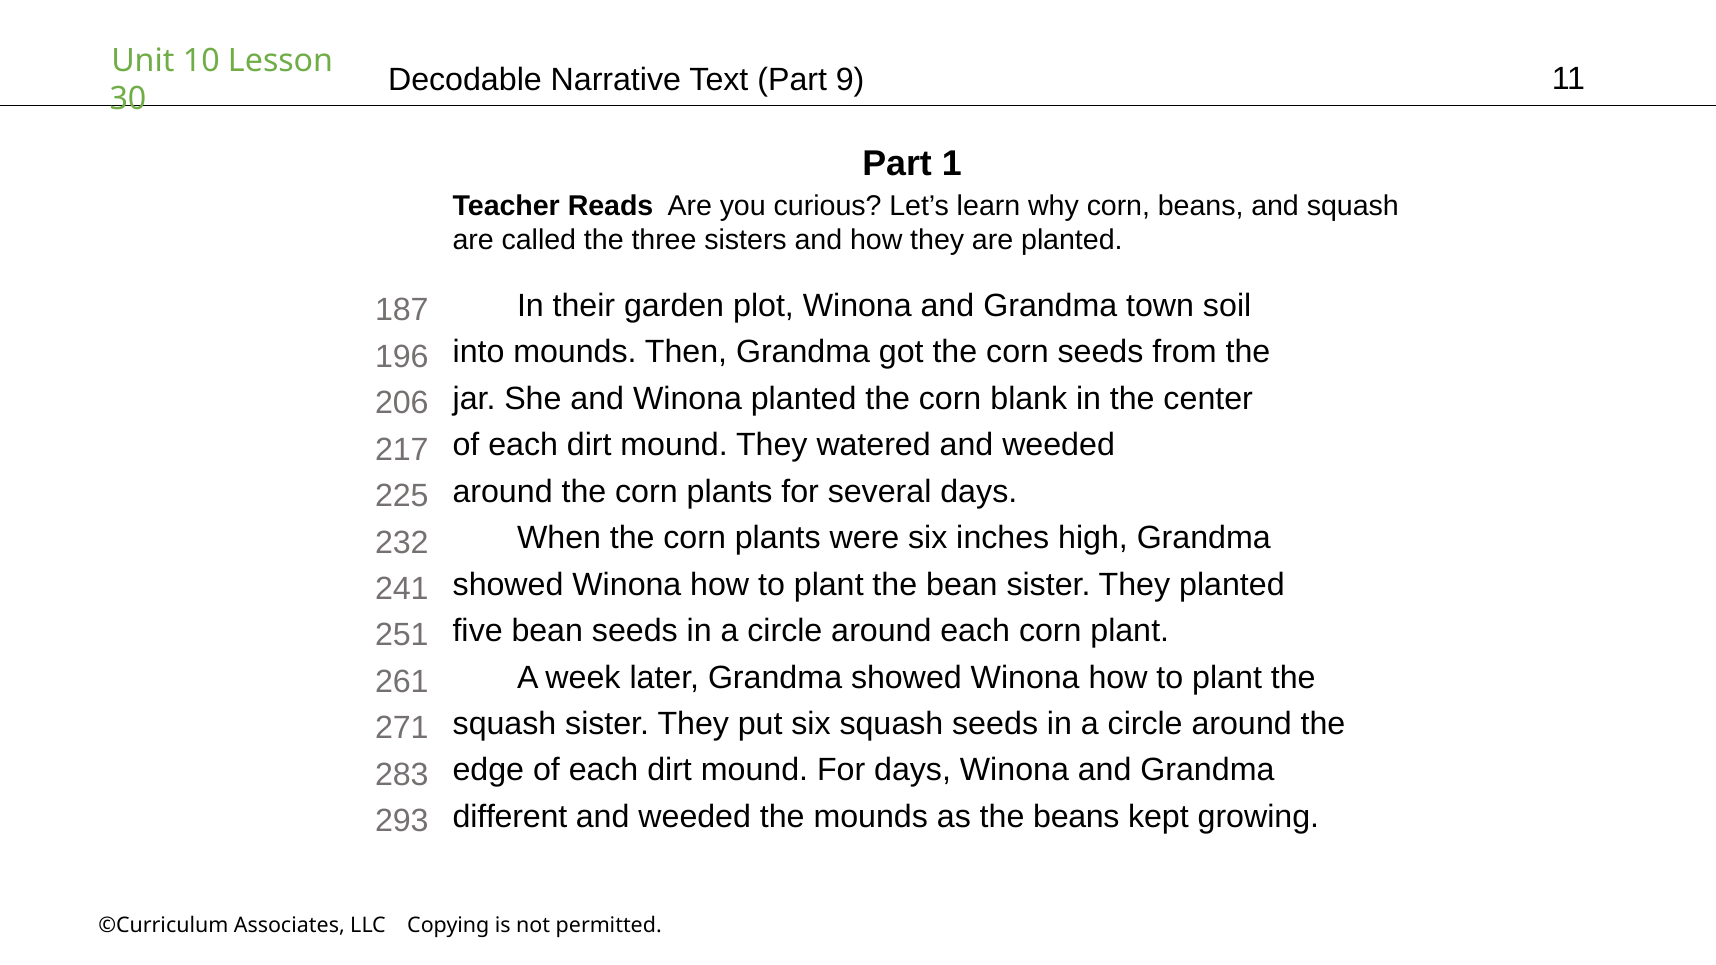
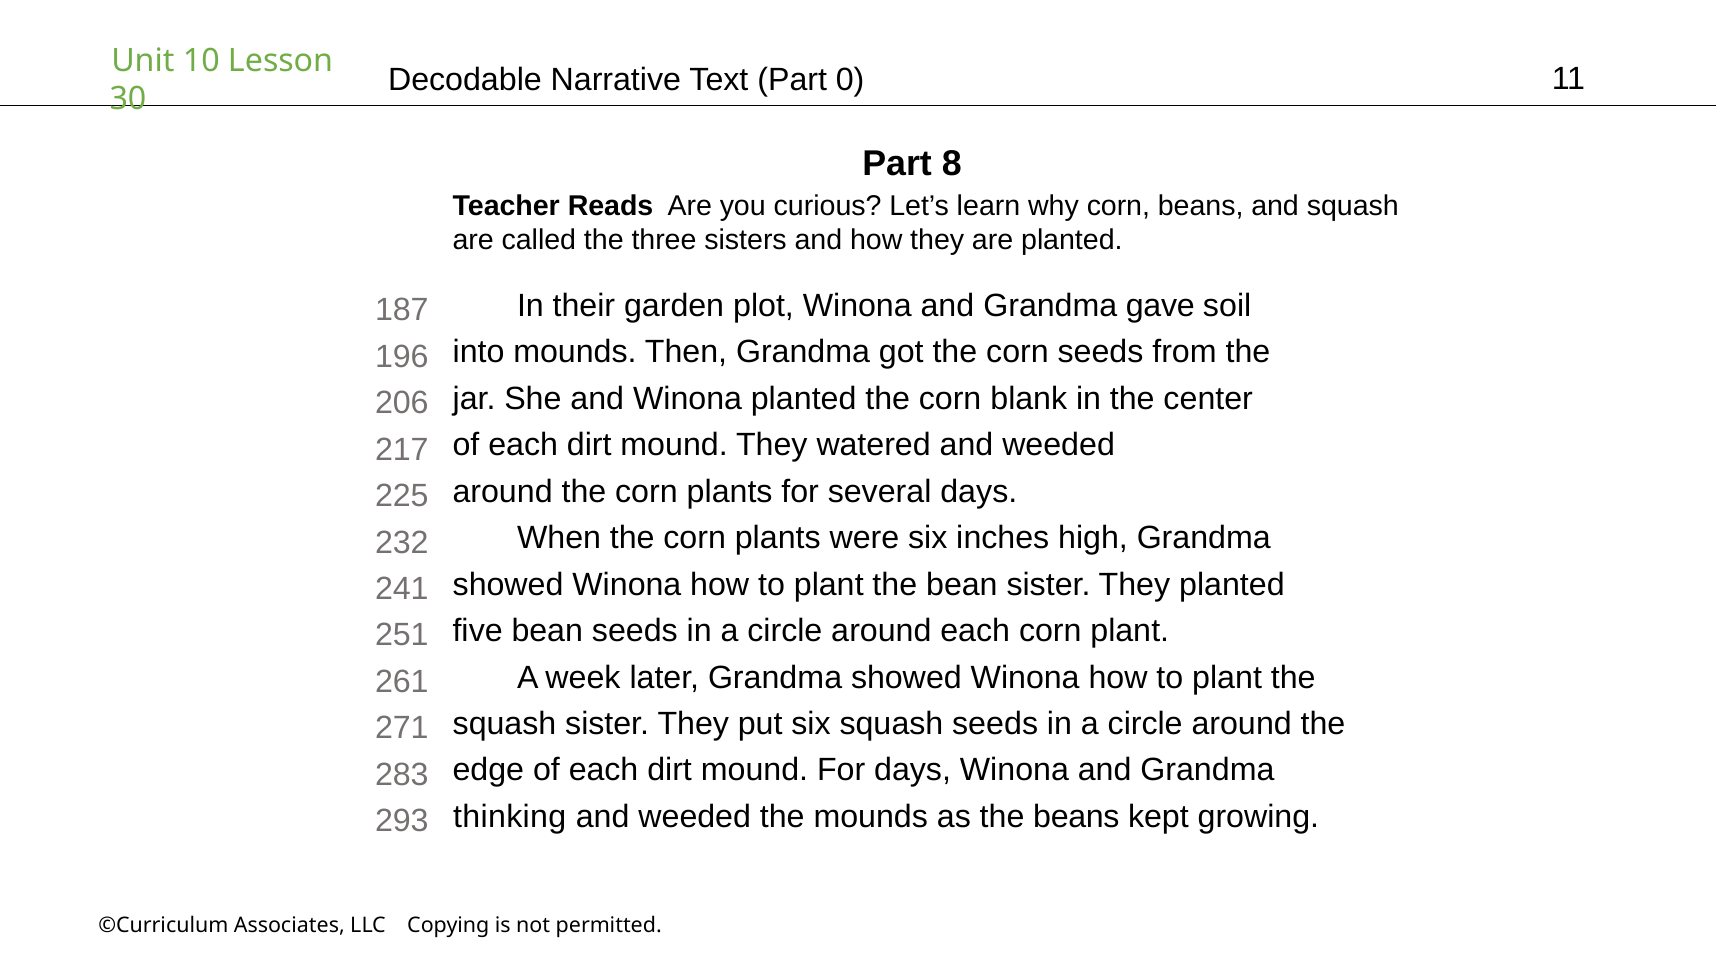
9: 9 -> 0 (850, 80)
1: 1 -> 8 (952, 164)
town: town -> gave (1160, 306)
different: different -> thinking (510, 817)
